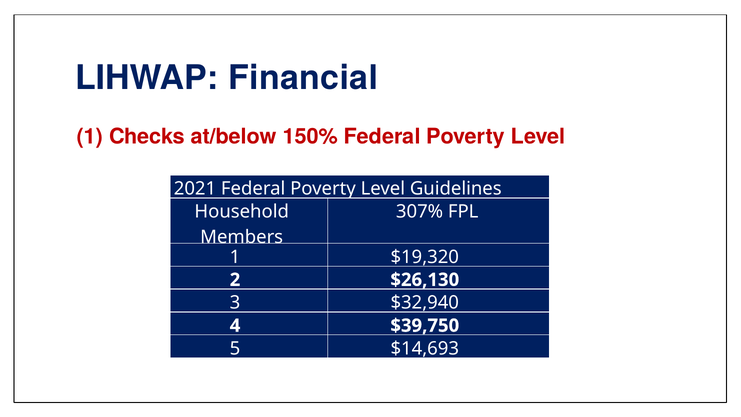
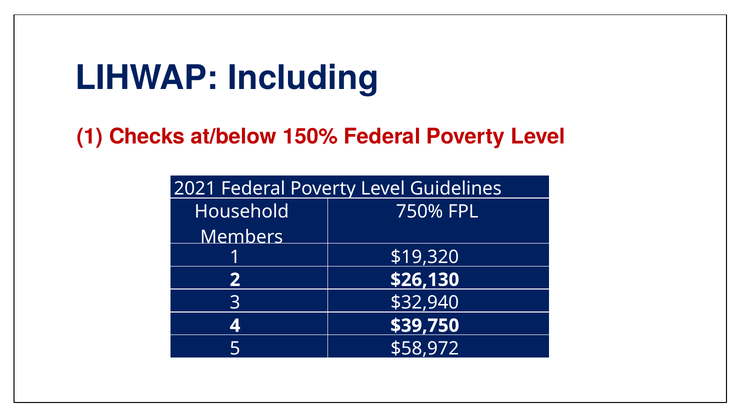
Financial: Financial -> Including (303, 78)
307%: 307% -> 750% (420, 212)
$14,693: $14,693 -> $58,972 (425, 348)
